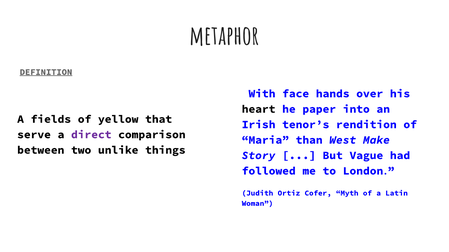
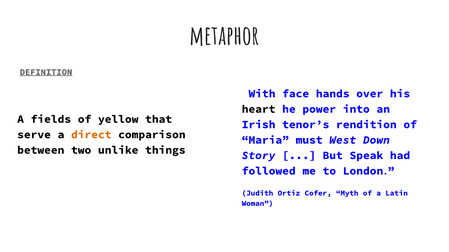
paper: paper -> power (319, 109)
direct colour: purple -> orange (91, 135)
than: than -> must (309, 140)
Make: Make -> Down (376, 140)
Vague: Vague -> Speak (366, 156)
